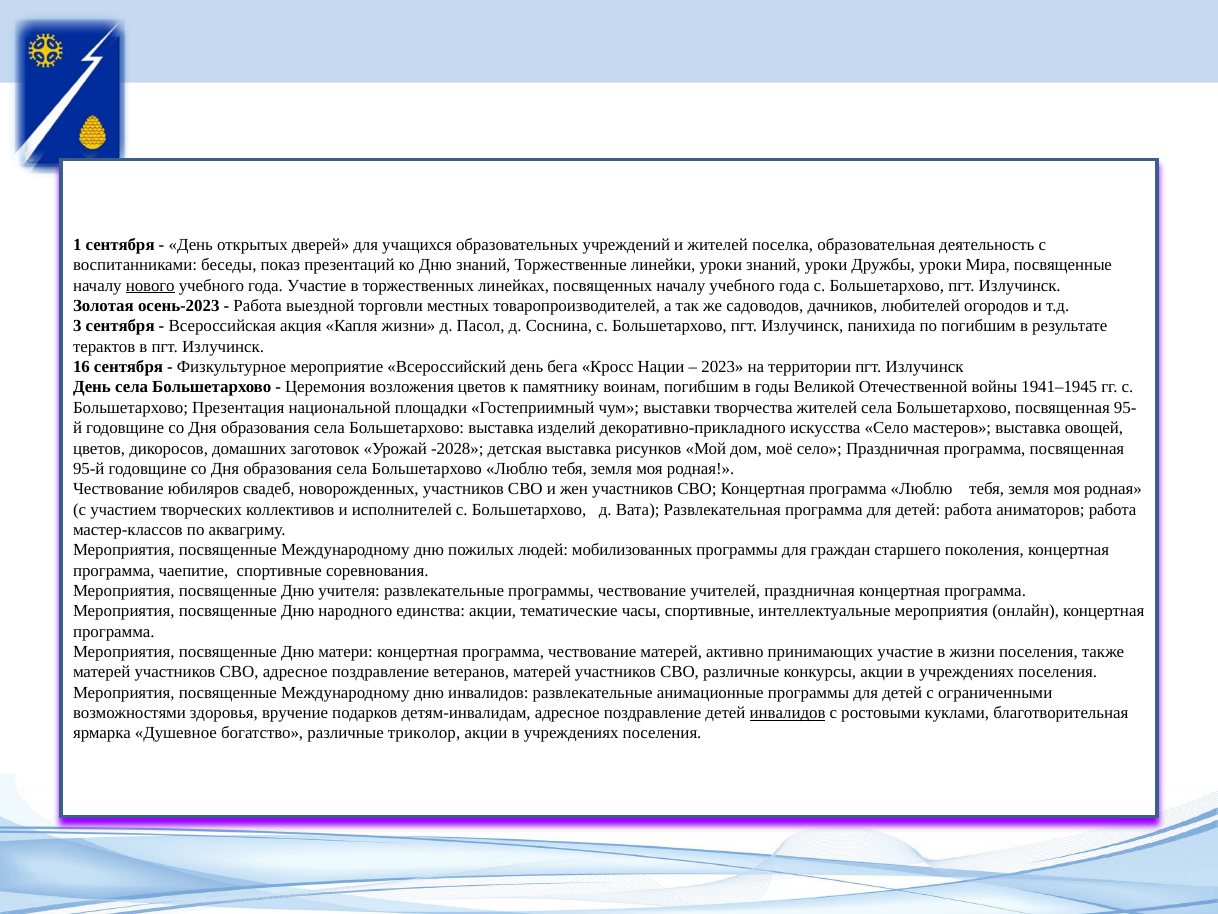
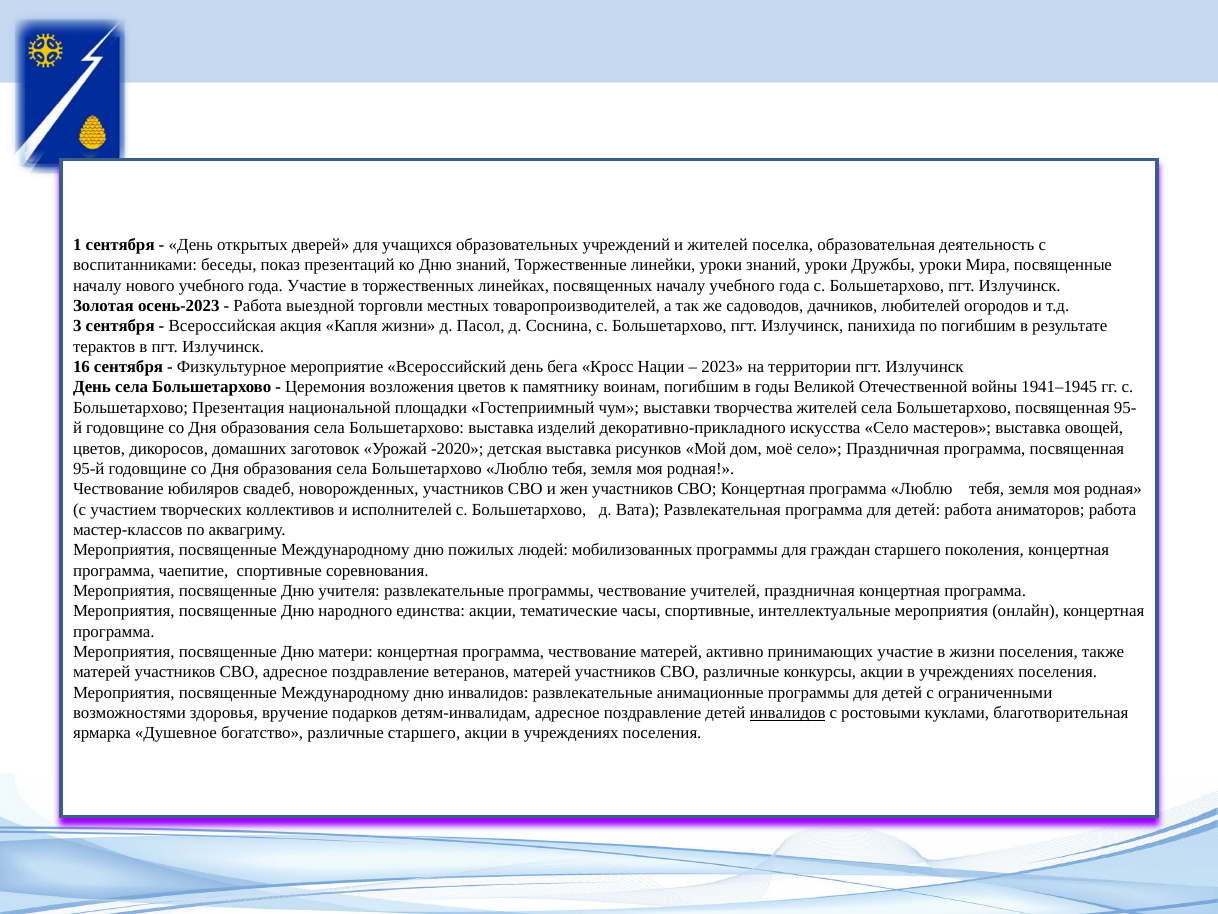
нового underline: present -> none (150, 286)
-2028: -2028 -> -2020 (457, 448)
различные триколор: триколор -> старшего (424, 733)
